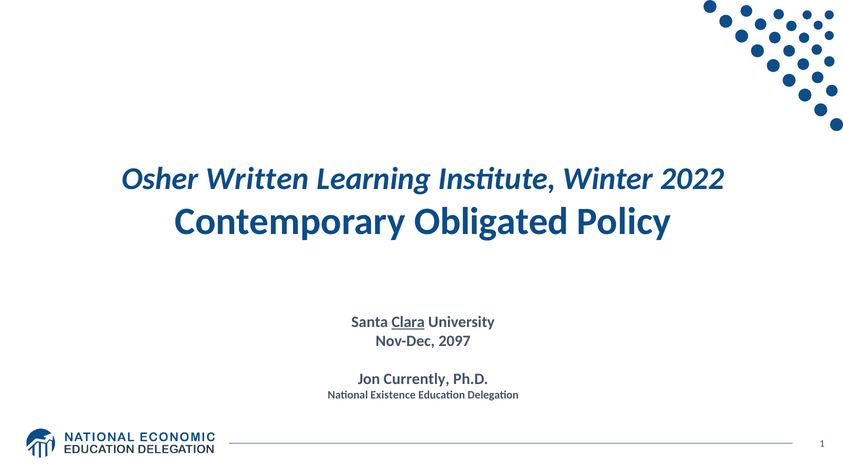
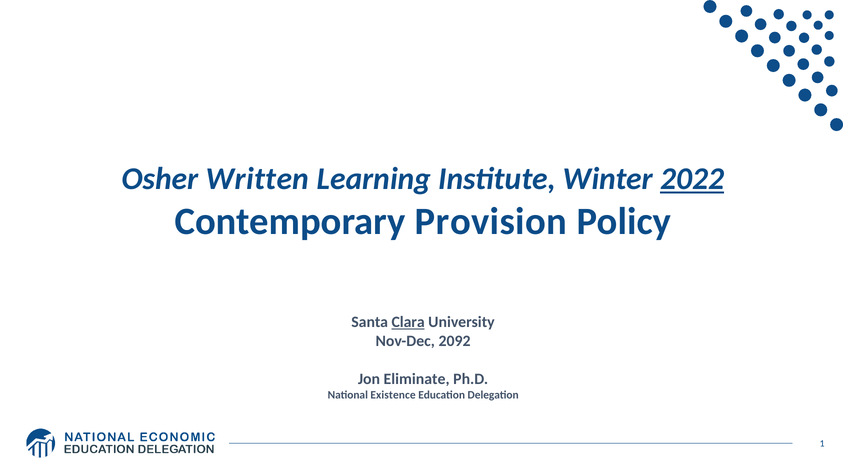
2022 underline: none -> present (692, 179)
Obligated: Obligated -> Provision (491, 221)
2097: 2097 -> 2092 (455, 341)
Currently: Currently -> Eliminate (417, 379)
